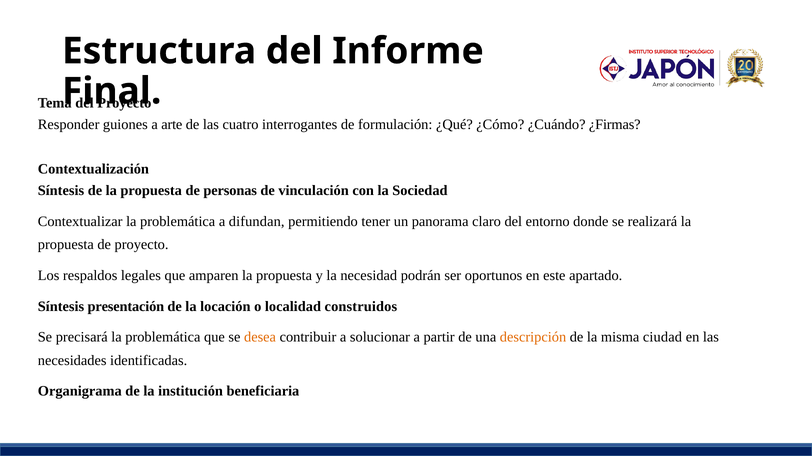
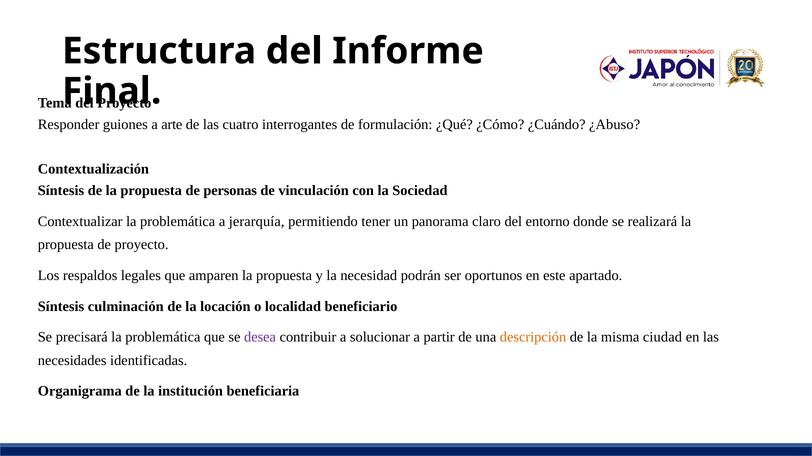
¿Firmas: ¿Firmas -> ¿Abuso (615, 125)
difundan: difundan -> jerarquía (257, 222)
presentación: presentación -> culminación (126, 307)
construidos: construidos -> beneficiario (361, 307)
desea colour: orange -> purple (260, 338)
